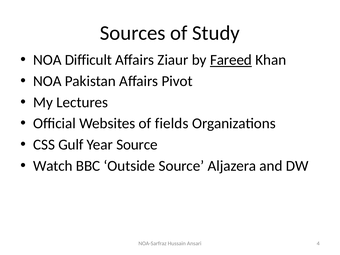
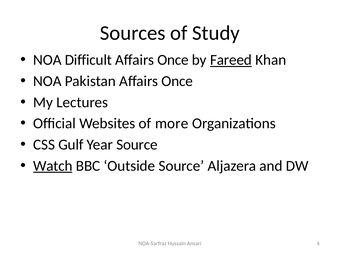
Ziaur: Ziaur -> Once (173, 60)
Pakistan Affairs Pivot: Pivot -> Once (177, 81)
fields: fields -> more (172, 123)
Watch underline: none -> present (53, 166)
